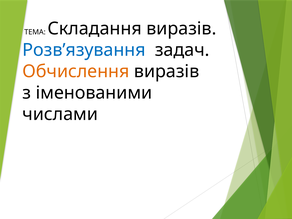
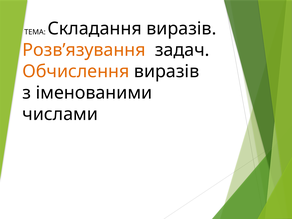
Розв’язування colour: blue -> orange (84, 50)
